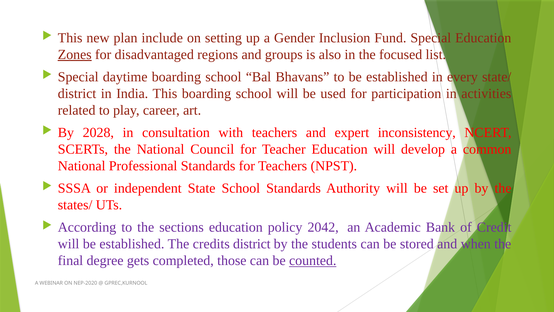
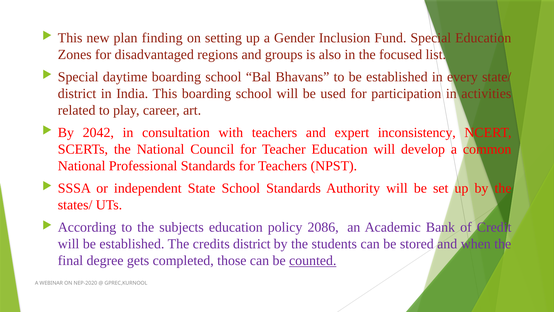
include: include -> finding (162, 38)
Zones underline: present -> none (75, 54)
2028: 2028 -> 2042 (98, 132)
sections: sections -> subjects (182, 227)
2042: 2042 -> 2086 (323, 227)
